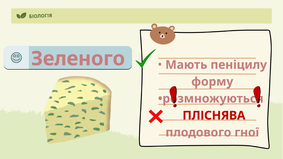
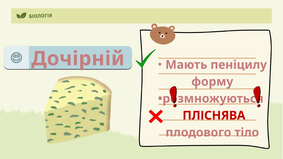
Зеленого: Зеленого -> Дочірній (78, 59)
гної: гної -> тіло (247, 133)
